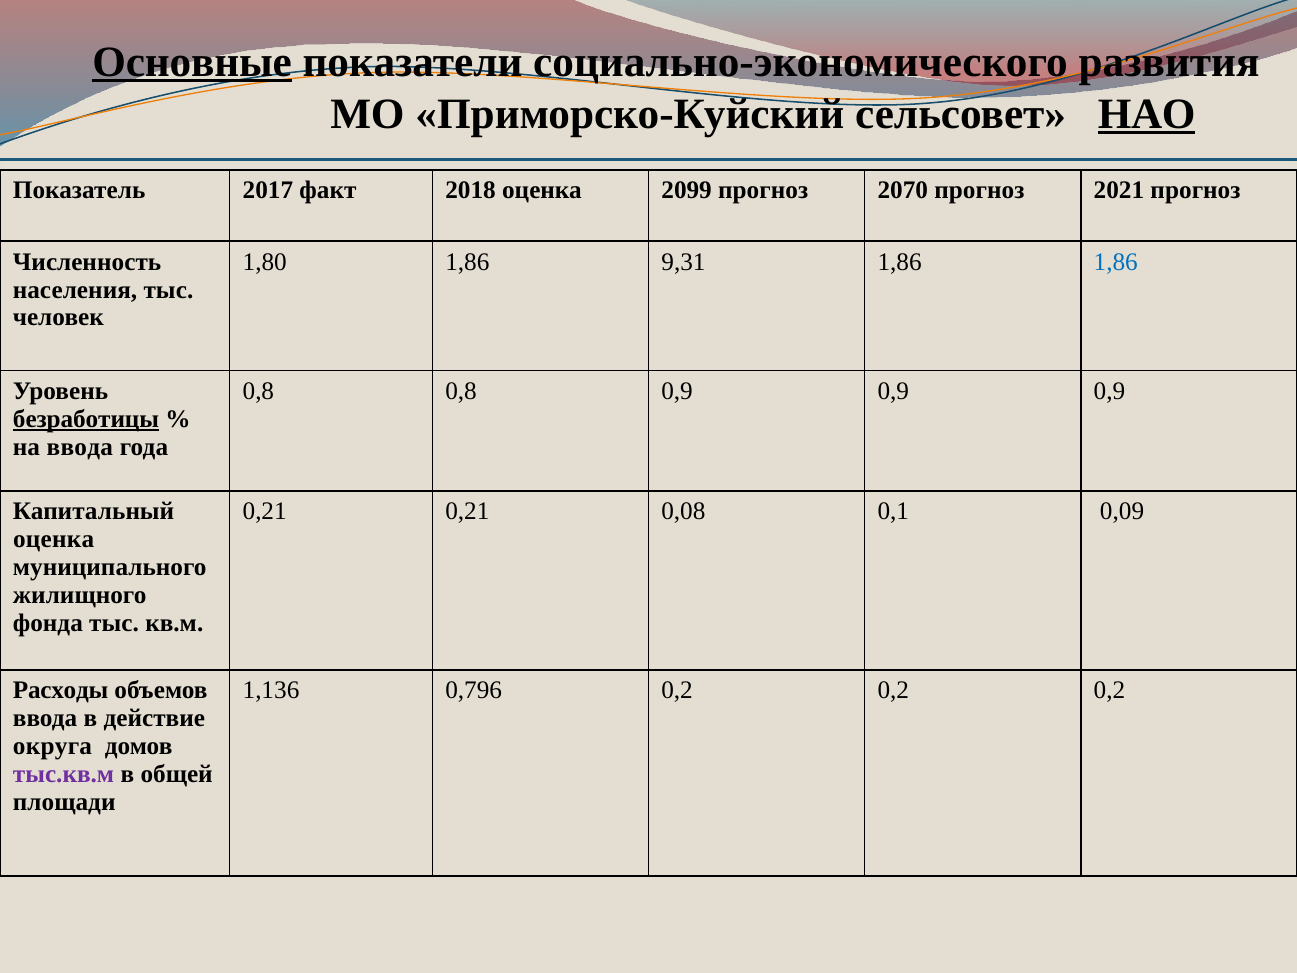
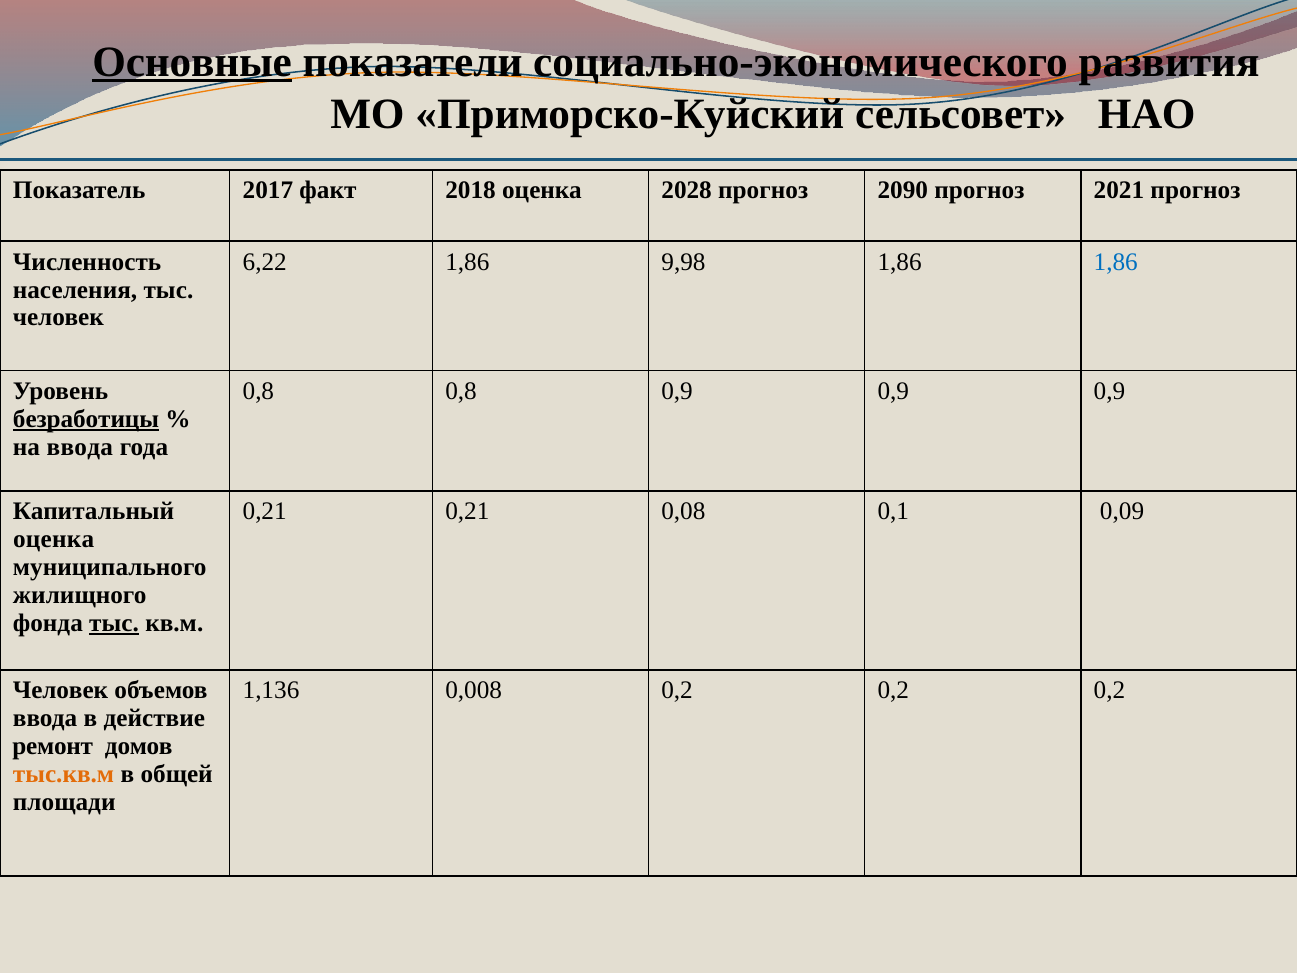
НАО underline: present -> none (1147, 114)
2099: 2099 -> 2028 (687, 190)
2070: 2070 -> 2090 (903, 190)
1,80: 1,80 -> 6,22 (265, 262)
9,31: 9,31 -> 9,98 (683, 262)
тыс underline: none -> present (114, 623)
Расходы: Расходы -> Человек (61, 690)
0,796: 0,796 -> 0,008 (474, 690)
округа: округа -> ремонт (53, 746)
тыс.кв.м colour: purple -> orange (64, 774)
